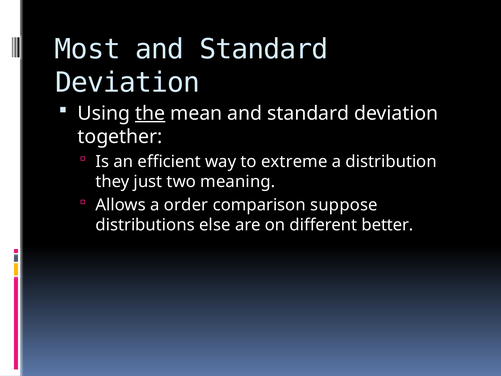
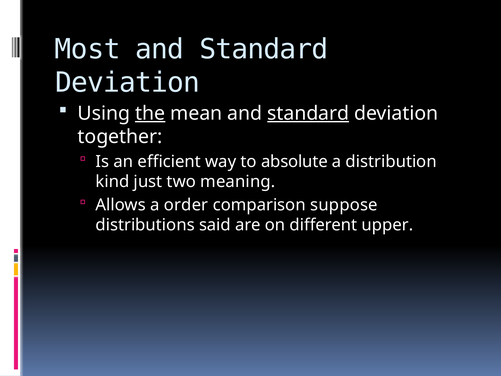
standard underline: none -> present (308, 113)
extreme: extreme -> absolute (294, 161)
they: they -> kind (113, 182)
else: else -> said (215, 225)
better: better -> upper (387, 225)
